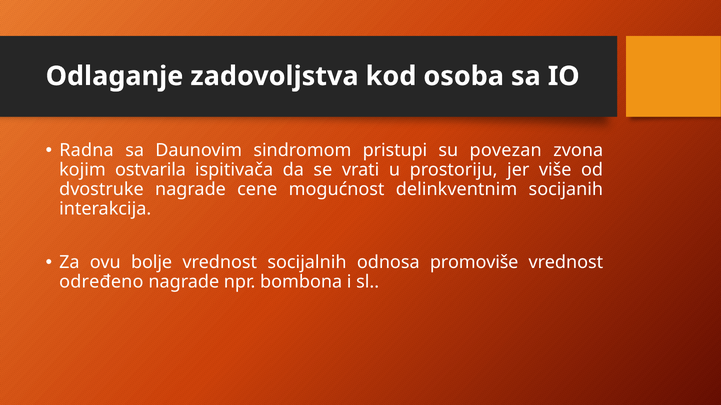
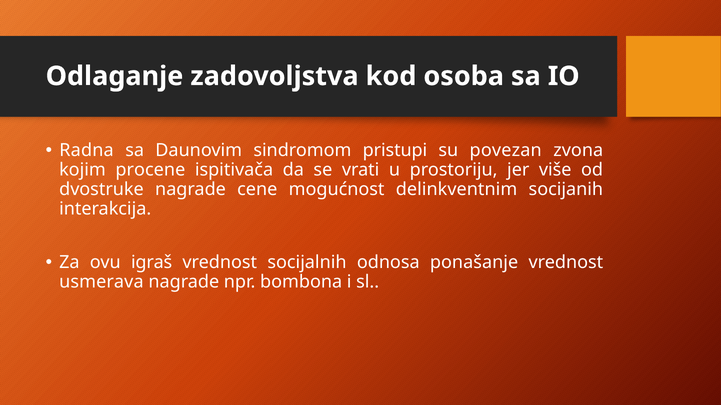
ostvarila: ostvarila -> procene (150, 170)
bolje: bolje -> igraš (152, 263)
promoviše: promoviše -> ponašanje (474, 263)
određeno: određeno -> usmerava (101, 282)
